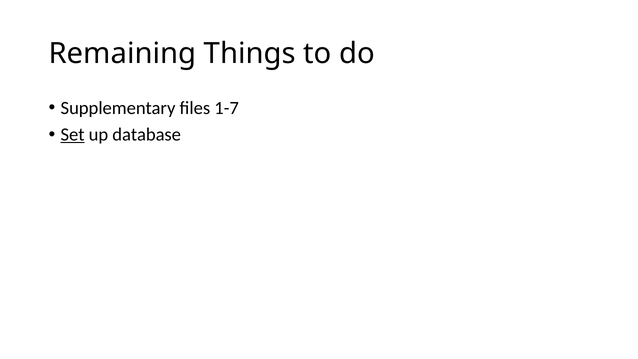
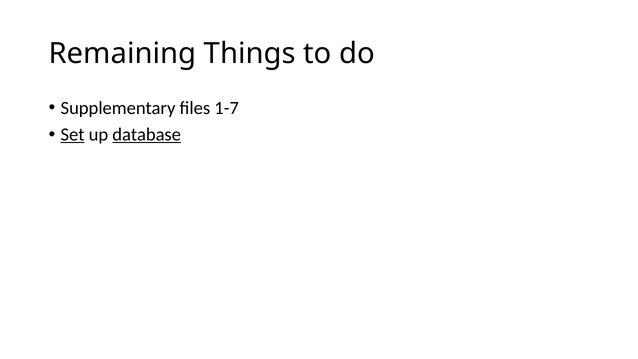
database underline: none -> present (147, 135)
